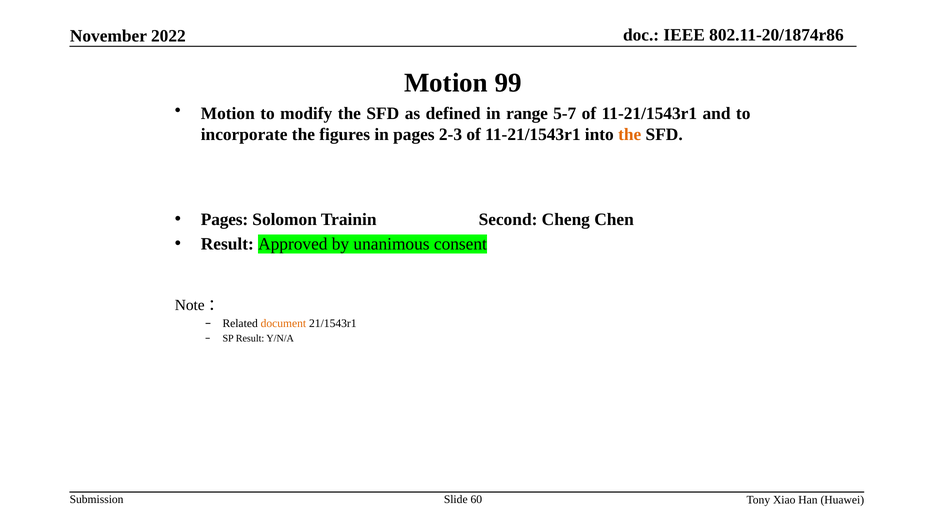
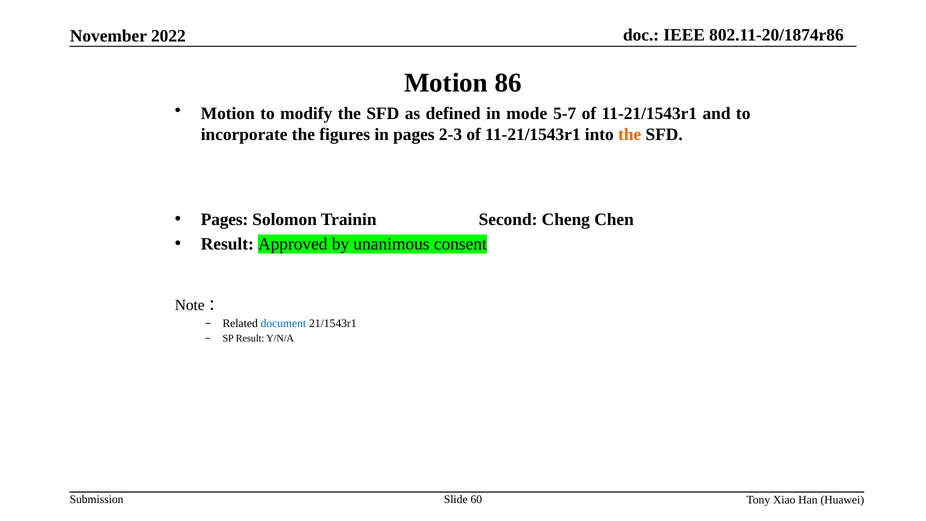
99: 99 -> 86 (508, 83)
range: range -> mode (527, 113)
document colour: orange -> blue (283, 323)
